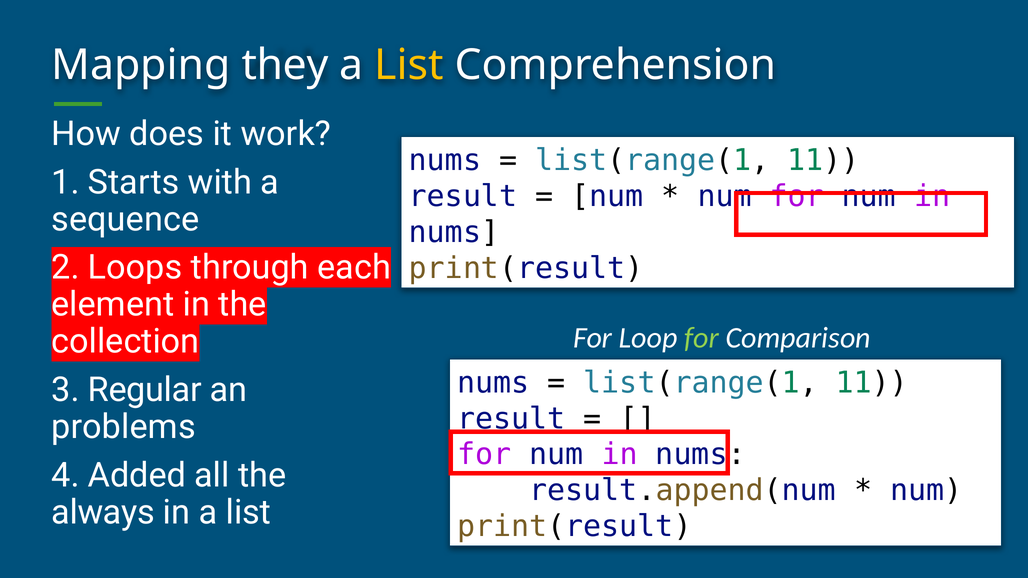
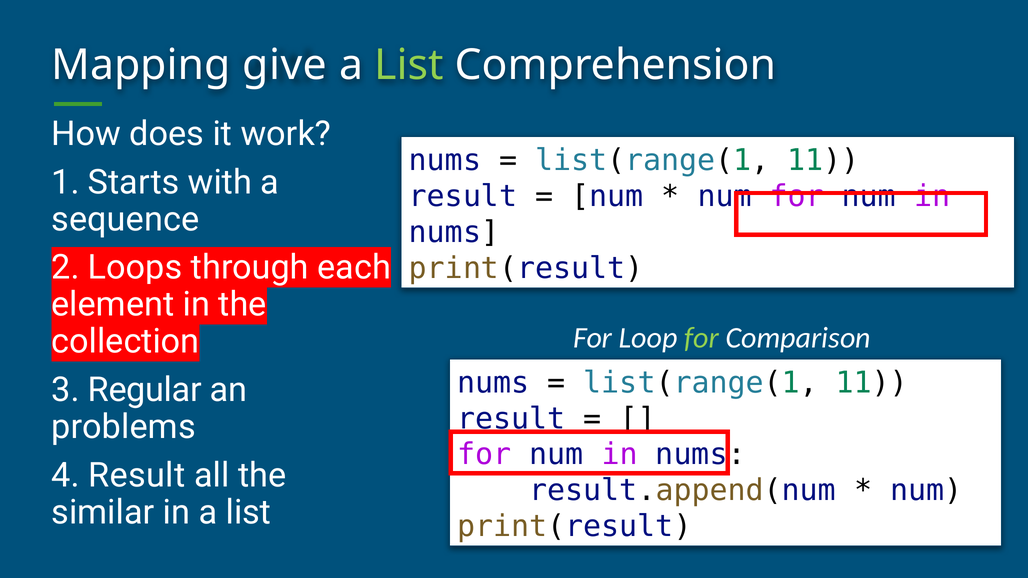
they: they -> give (285, 65)
List colour: yellow -> light green (409, 65)
4 Added: Added -> Result (137, 476)
always: always -> similar (103, 513)
